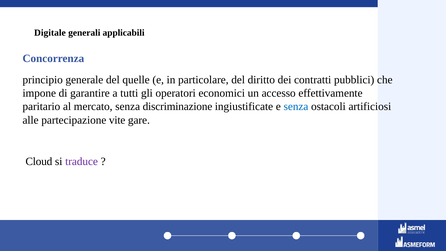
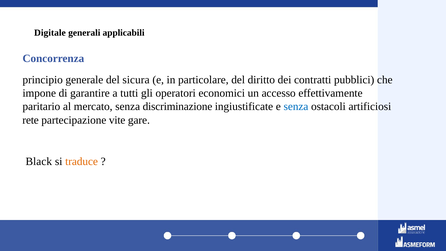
quelle: quelle -> sicura (136, 80)
alle: alle -> rete (31, 120)
Cloud: Cloud -> Black (39, 161)
traduce colour: purple -> orange (82, 161)
